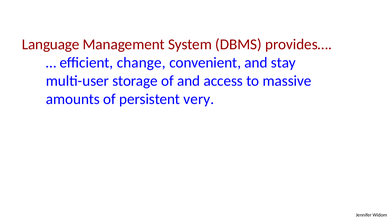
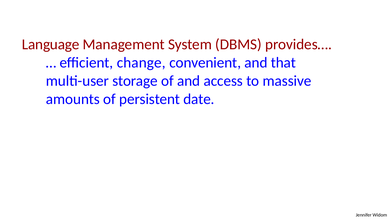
stay: stay -> that (283, 63)
very: very -> date (199, 99)
